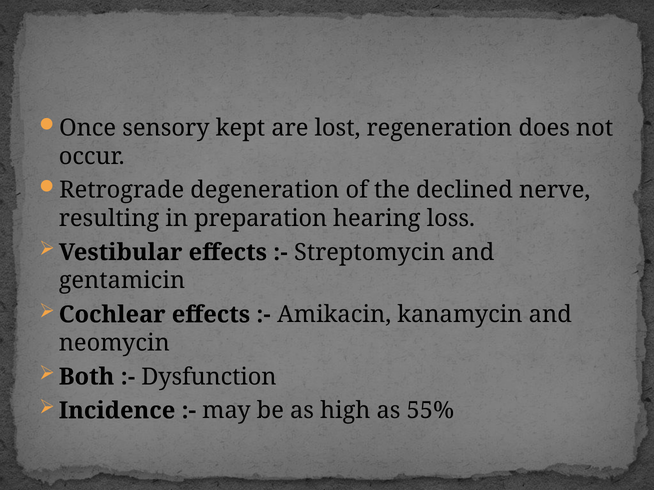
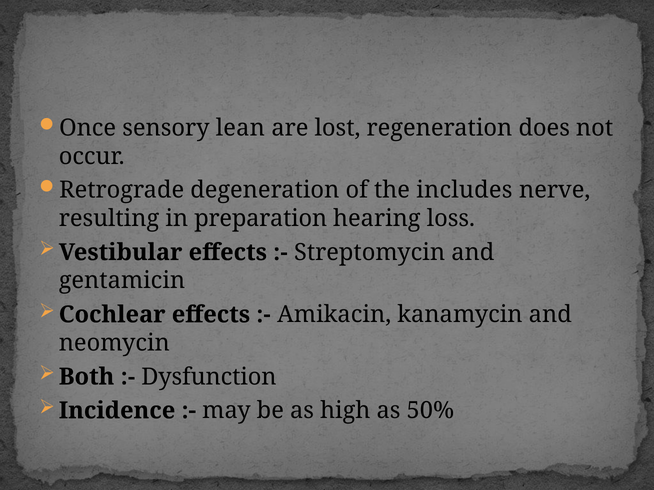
kept: kept -> lean (240, 128)
declined: declined -> includes (464, 190)
55%: 55% -> 50% (430, 411)
